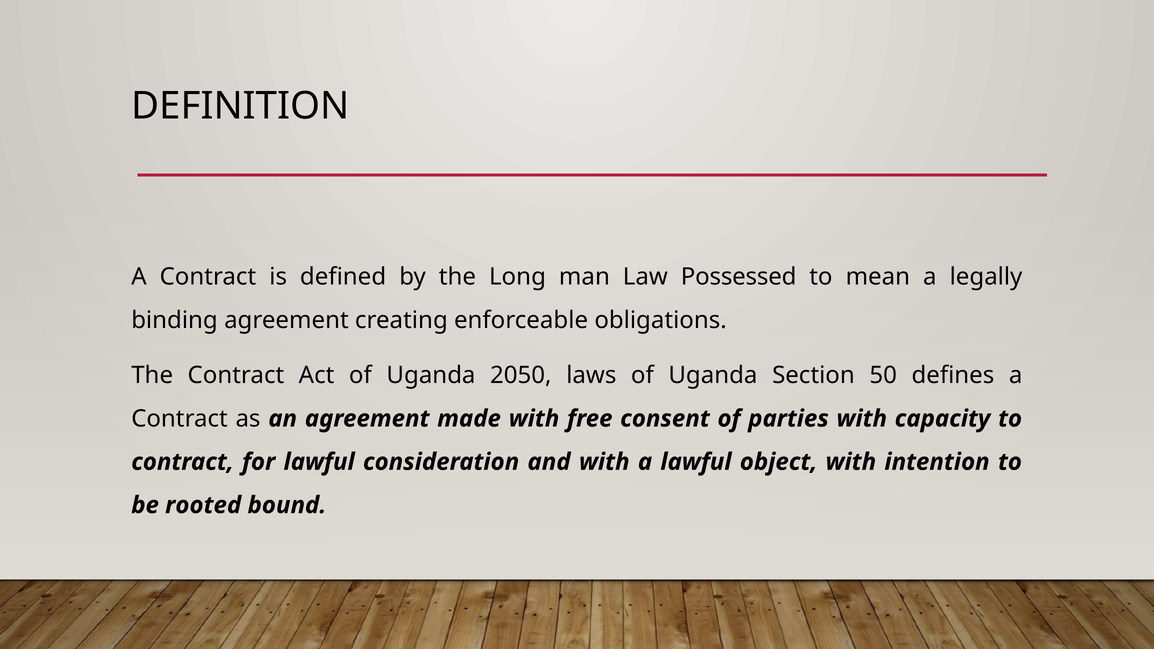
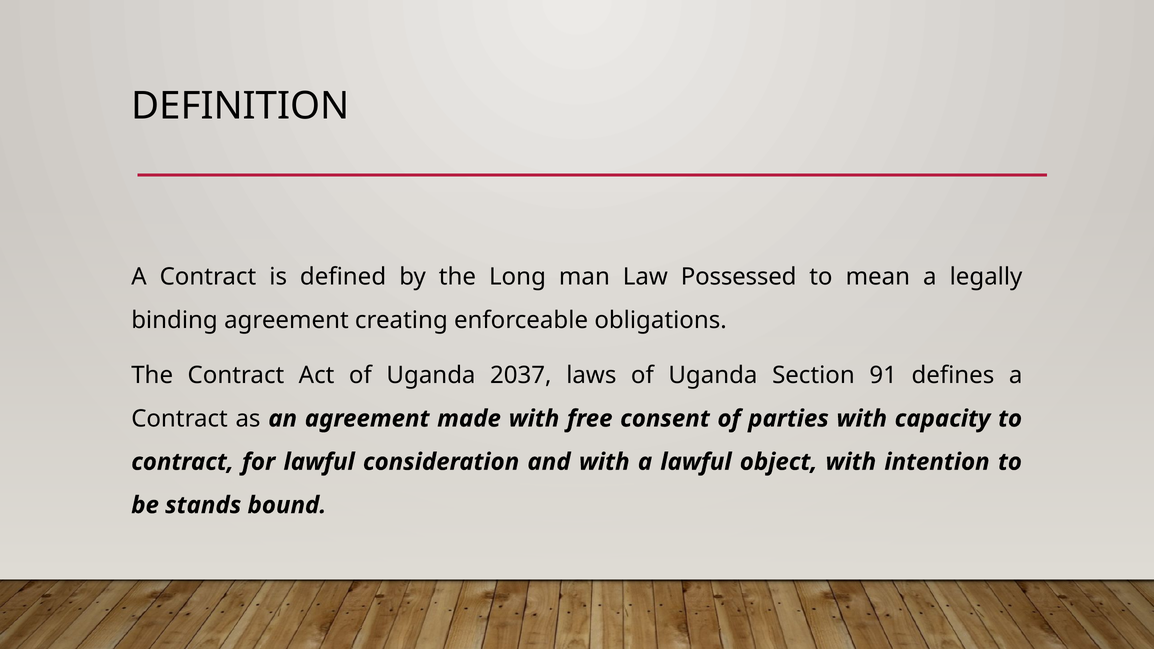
2050: 2050 -> 2037 (521, 375)
50: 50 -> 91 (883, 375)
rooted: rooted -> stands (203, 505)
